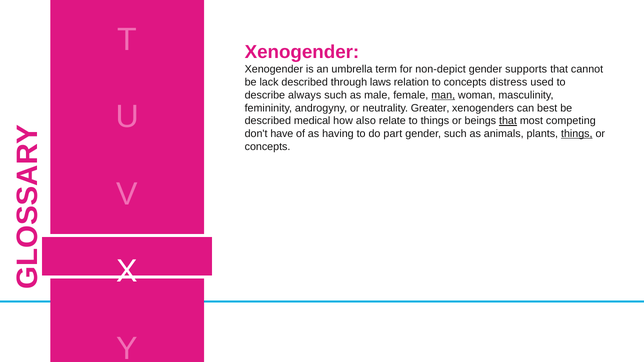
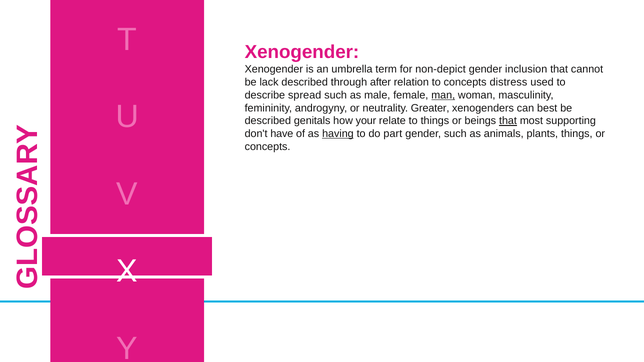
supports: supports -> inclusion (526, 69)
laws: laws -> after (381, 82)
always: always -> spread (305, 95)
medical: medical -> genitals (312, 121)
also: also -> your (366, 121)
competing: competing -> supporting (571, 121)
having underline: none -> present (338, 134)
things underline: present -> none (577, 134)
